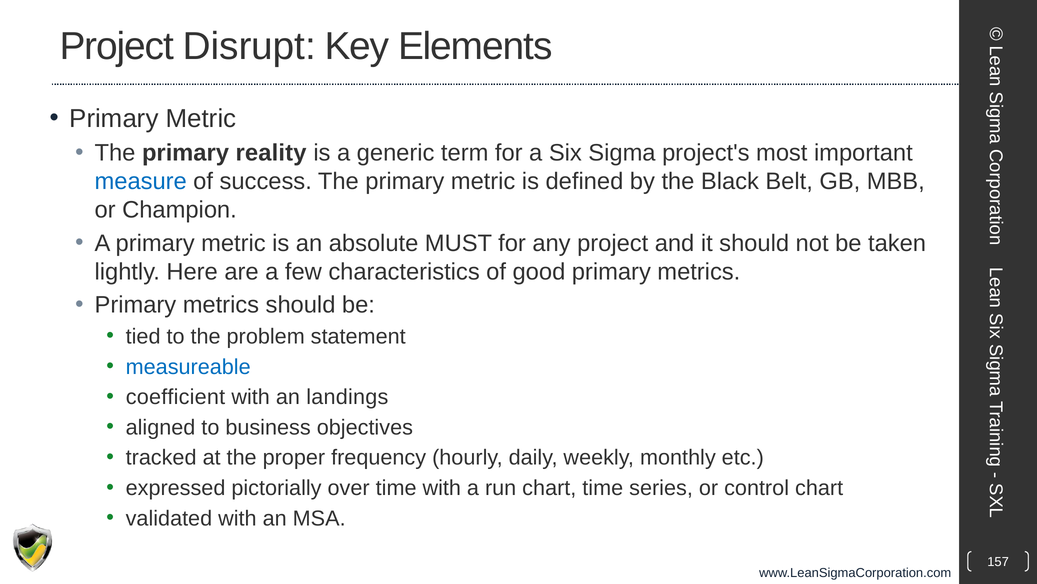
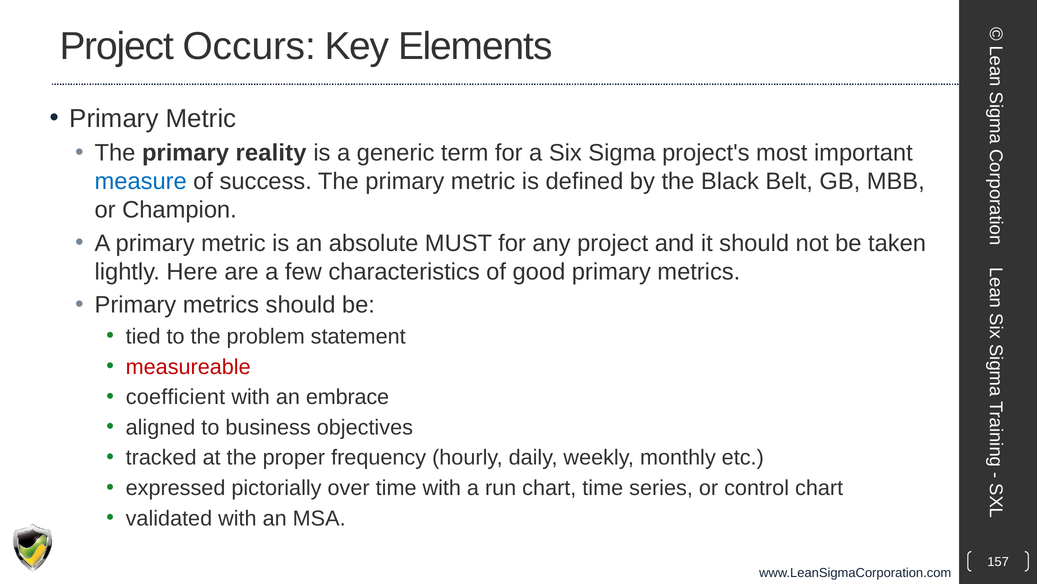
Disrupt: Disrupt -> Occurs (249, 46)
measureable colour: blue -> red (188, 366)
landings: landings -> embrace (348, 397)
